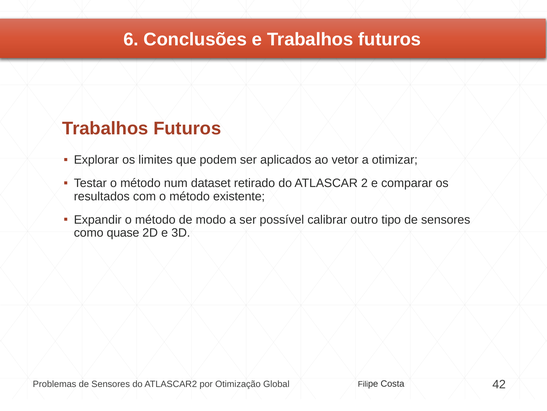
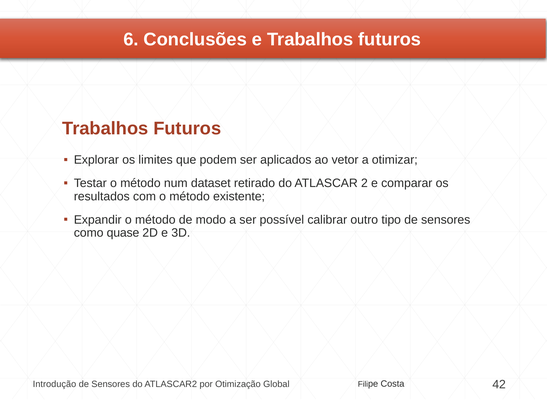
Problemas: Problemas -> Introdução (55, 384)
